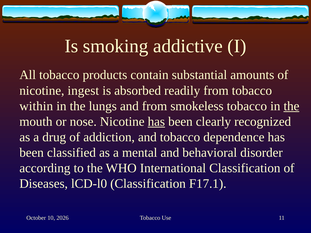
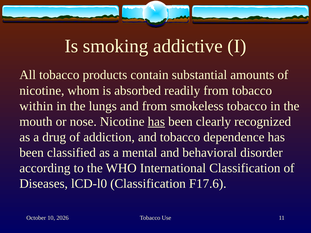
ingest: ingest -> whom (83, 91)
the underline: present -> none (291, 106)
F17.1: F17.1 -> F17.6 (208, 184)
